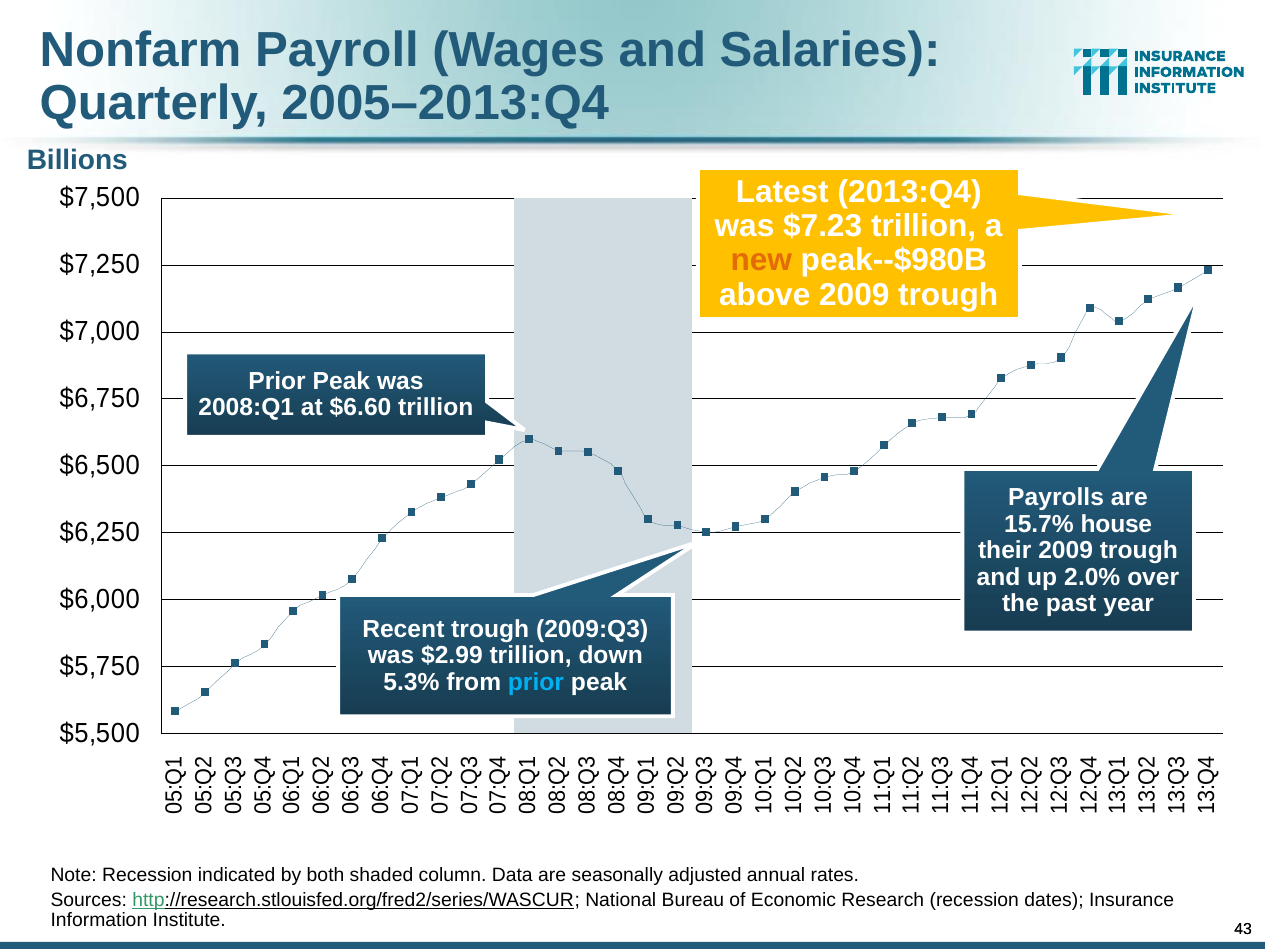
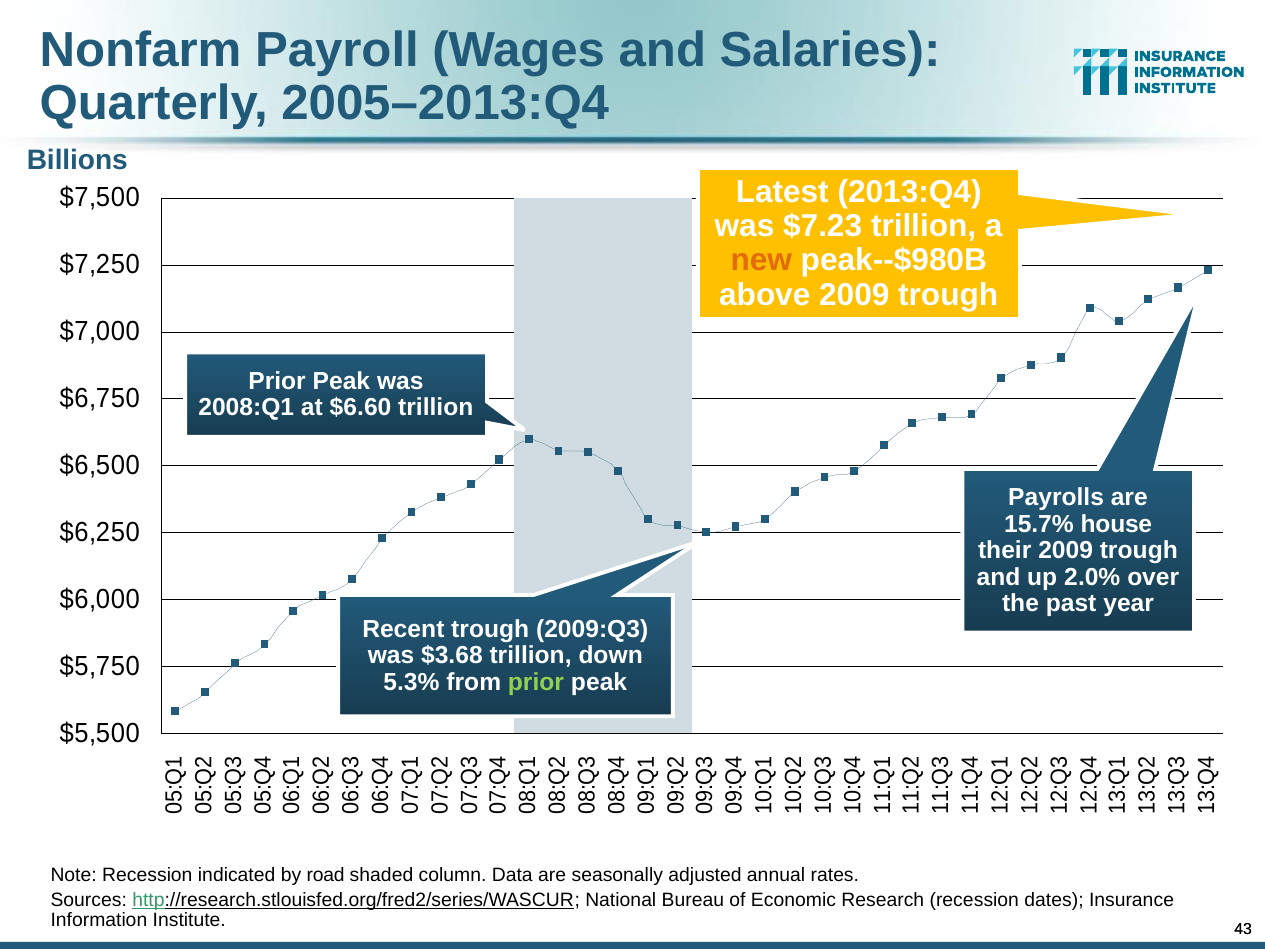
$2.99: $2.99 -> $3.68 (452, 655)
prior colour: light blue -> light green (536, 682)
both: both -> road (326, 875)
